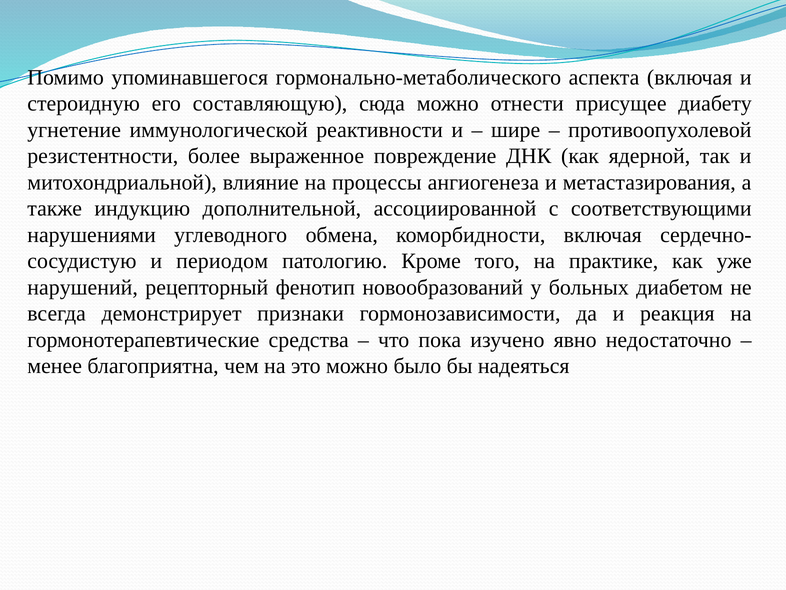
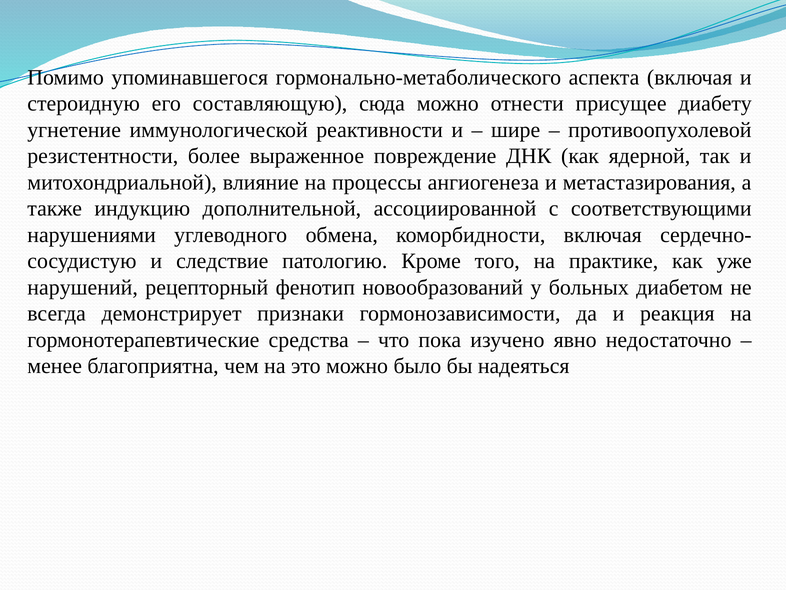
периодом: периодом -> следствие (222, 261)
